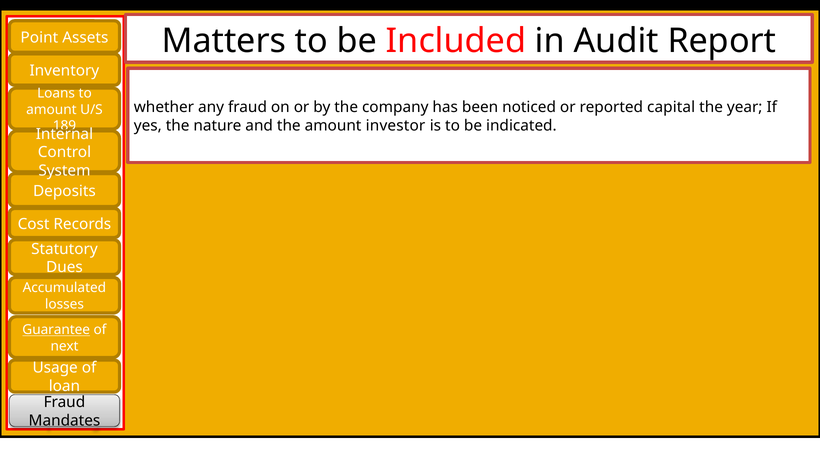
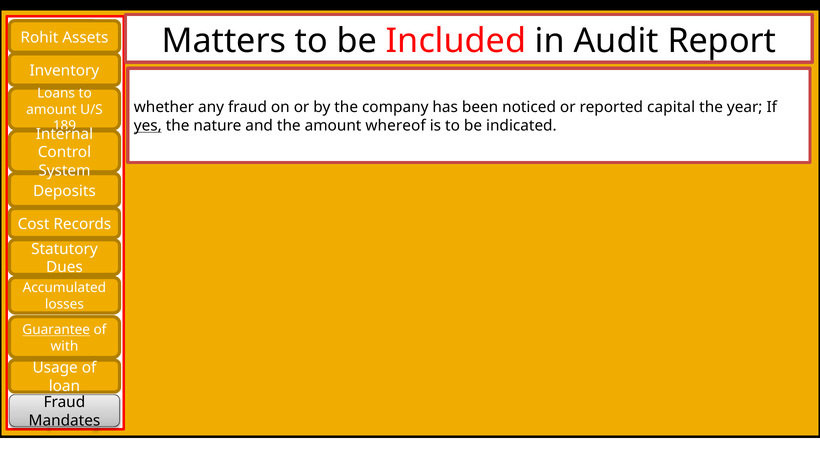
Point: Point -> Rohit (39, 38)
yes underline: none -> present (148, 126)
investor: investor -> whereof (396, 126)
next: next -> with (64, 346)
